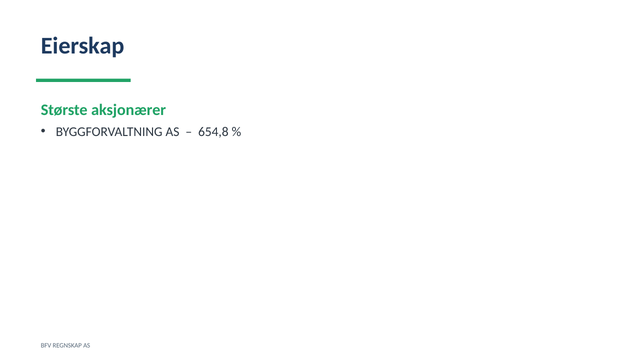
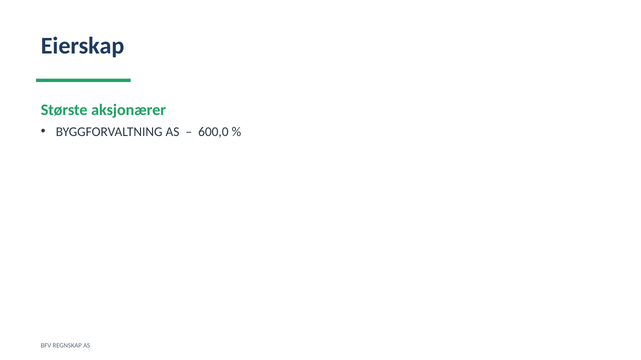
654,8: 654,8 -> 600,0 (213, 132)
